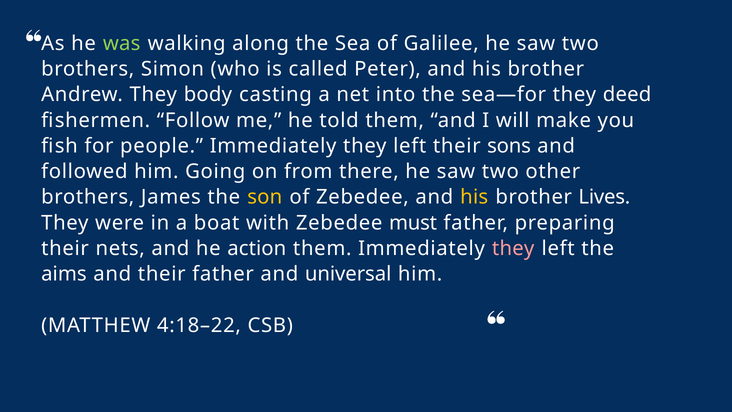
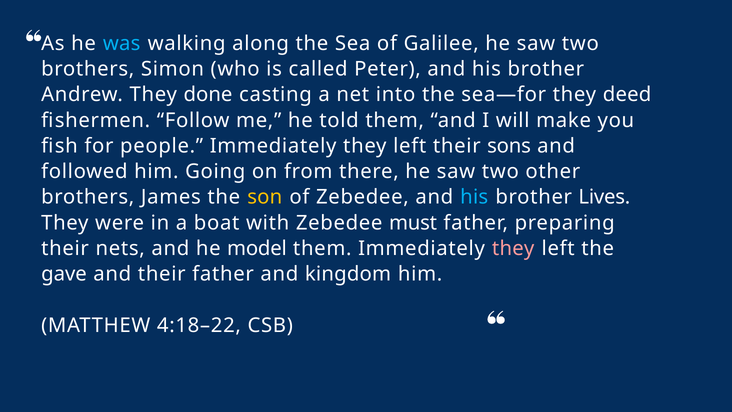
was colour: light green -> light blue (122, 43)
body: body -> done (208, 95)
his colour: yellow -> light blue (474, 197)
action: action -> model (257, 248)
aims: aims -> gave (64, 274)
universal: universal -> kingdom (348, 274)
